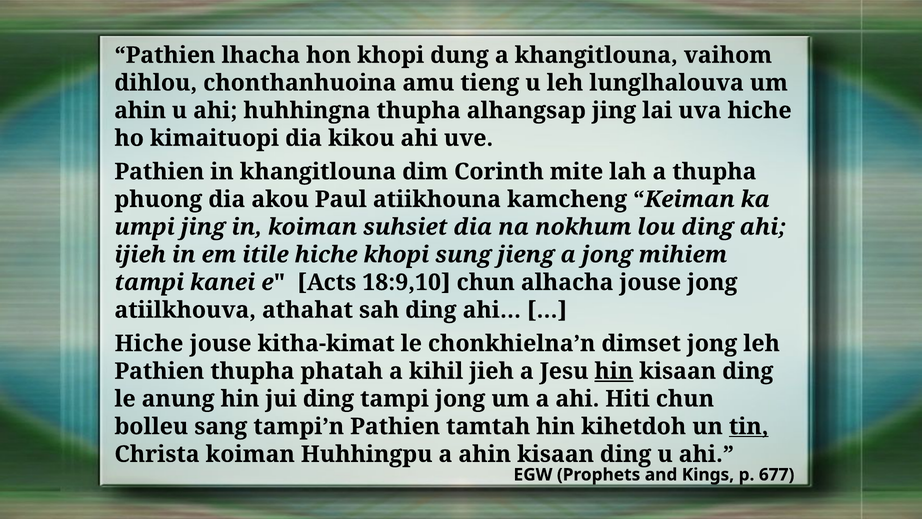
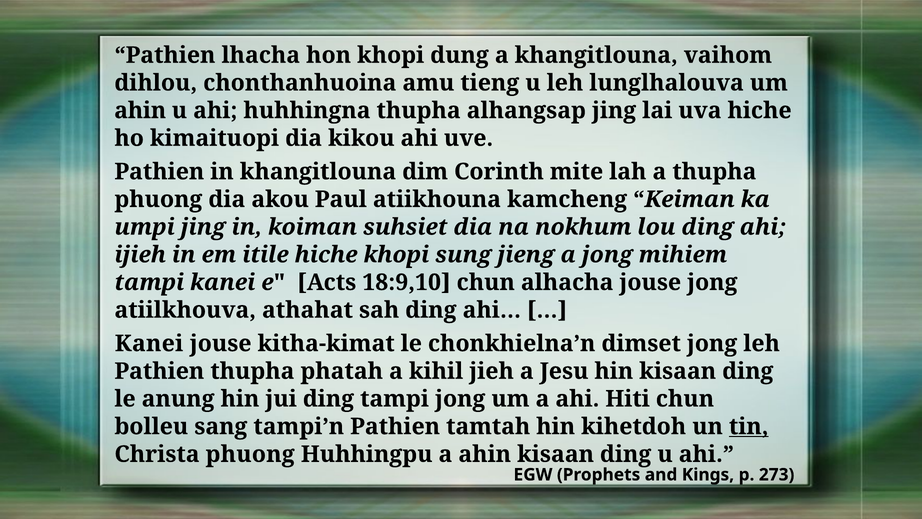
Hiche: Hiche -> Kanei (149, 343)
hin underline: present -> none (614, 371)
Christa koiman: koiman -> phuong (250, 454)
677: 677 -> 273 (777, 474)
